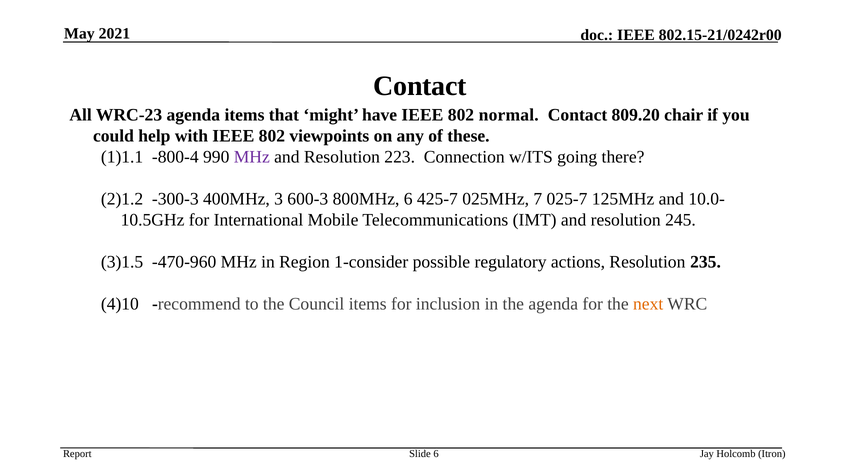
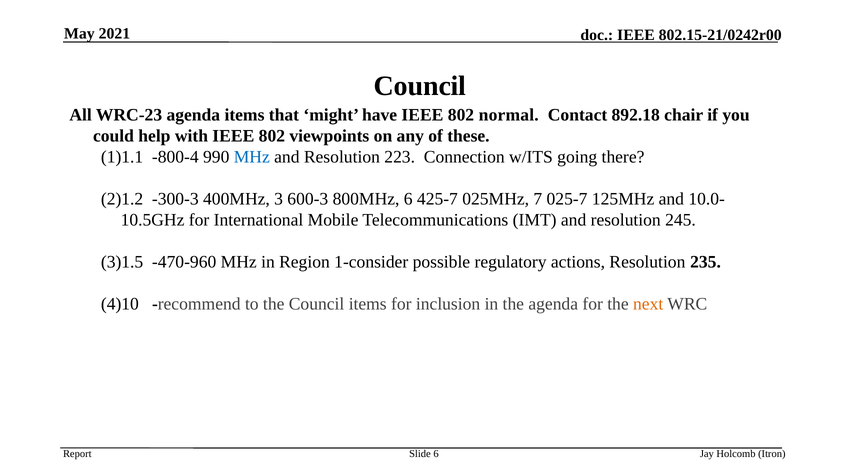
Contact: Contact -> Council (420, 86)
809.20: 809.20 -> 892.18 (636, 115)
MHz colour: purple -> blue (252, 157)
